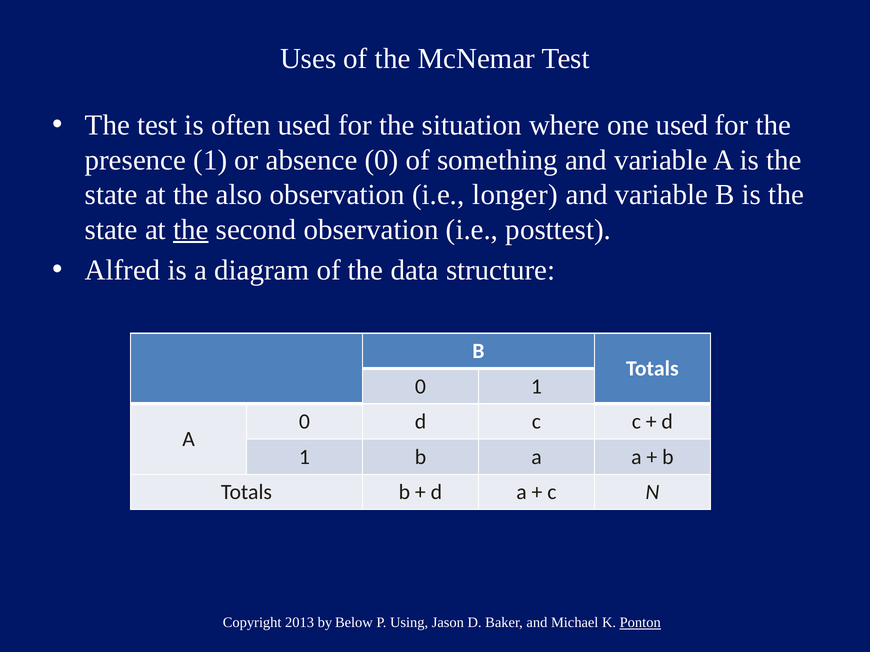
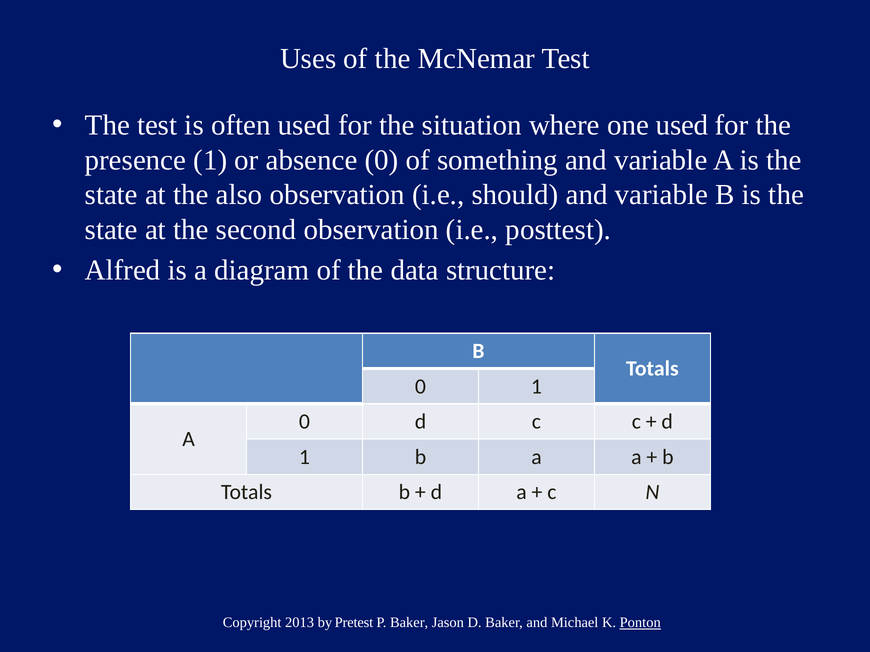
longer: longer -> should (515, 195)
the underline: present -> none (191, 230)
Below: Below -> Pretest (354, 623)
P Using: Using -> Baker (409, 623)
